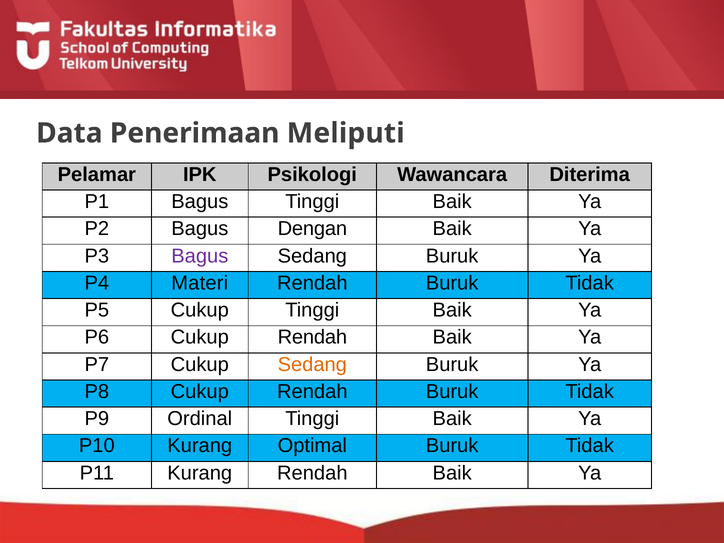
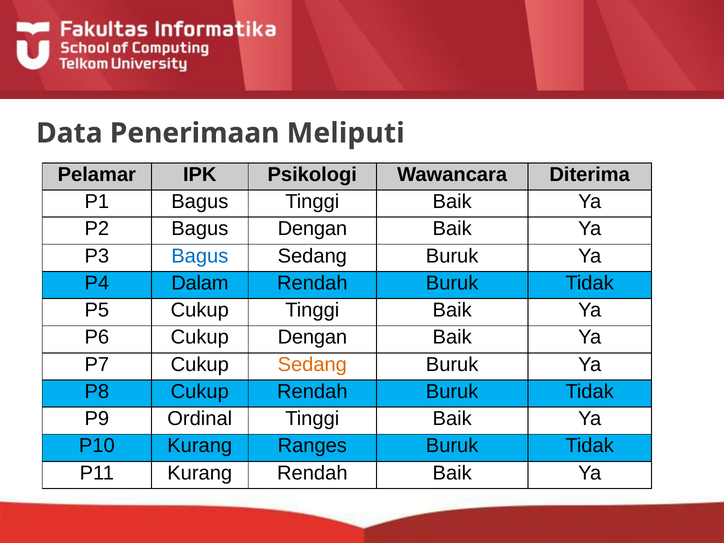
Bagus colour: purple -> blue (200, 256)
Materi: Materi -> Dalam (200, 283)
P6 Cukup Rendah: Rendah -> Dengan (312, 337)
Optimal: Optimal -> Ranges (312, 446)
